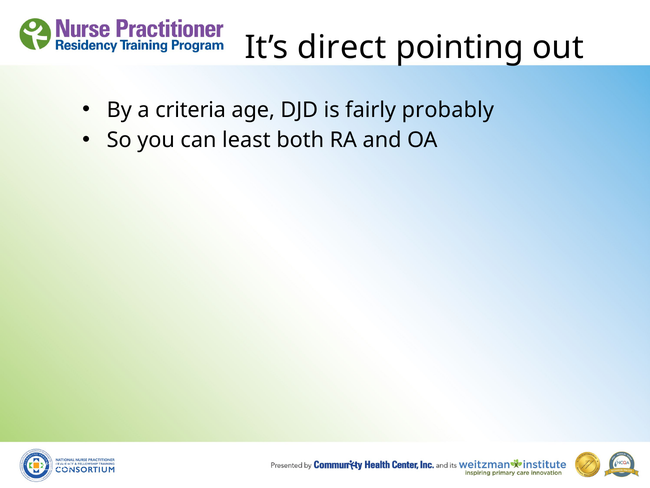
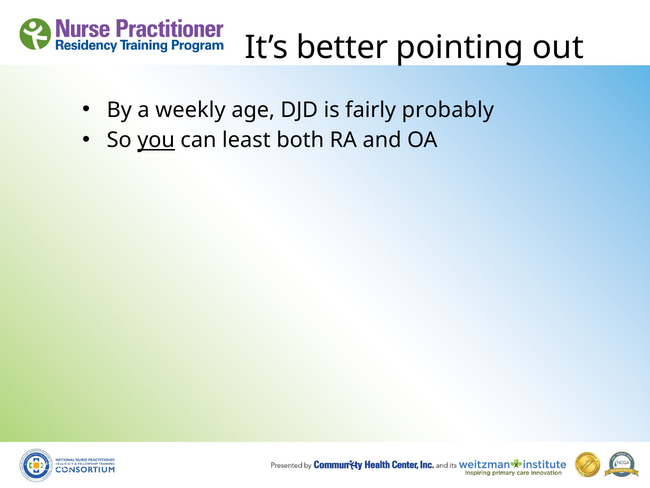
direct: direct -> better (342, 47)
criteria: criteria -> weekly (190, 110)
you underline: none -> present (156, 140)
